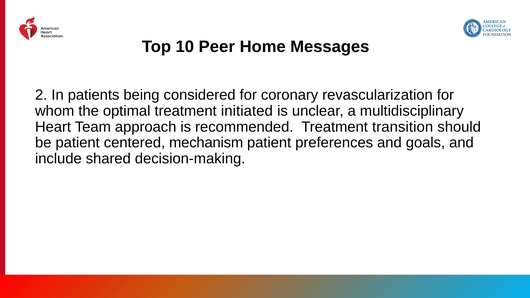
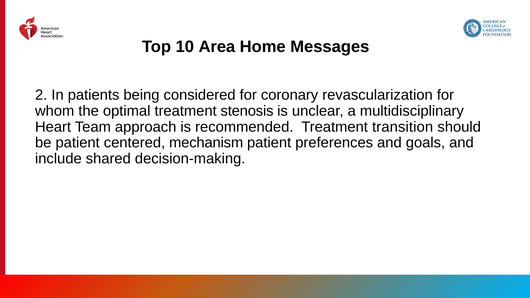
Peer: Peer -> Area (217, 47)
initiated: initiated -> stenosis (247, 111)
